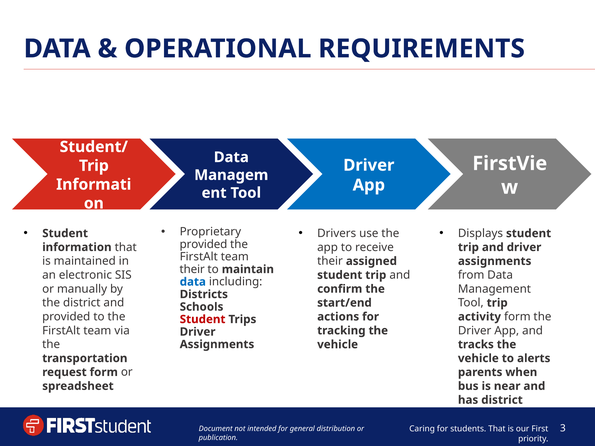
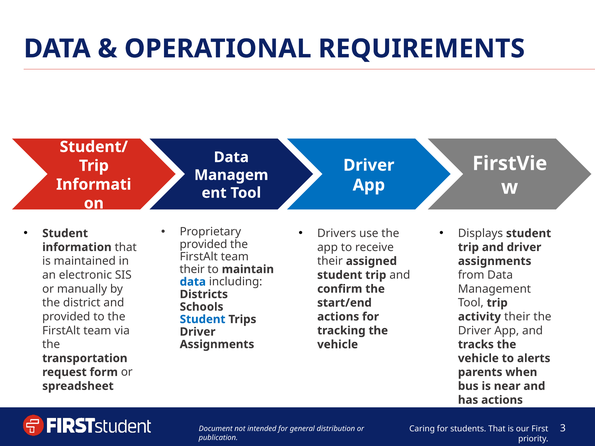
activity form: form -> their (517, 317)
Student colour: red -> blue (203, 319)
has district: district -> actions (502, 400)
